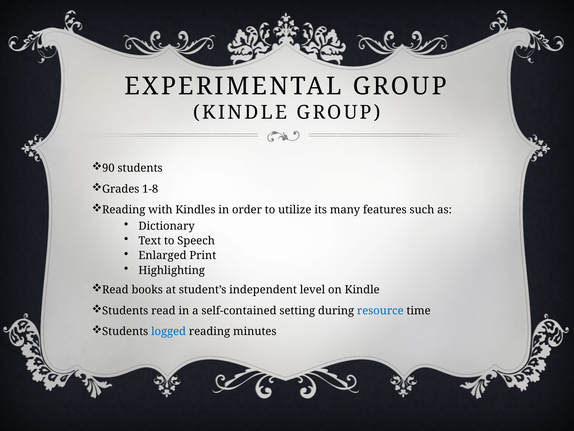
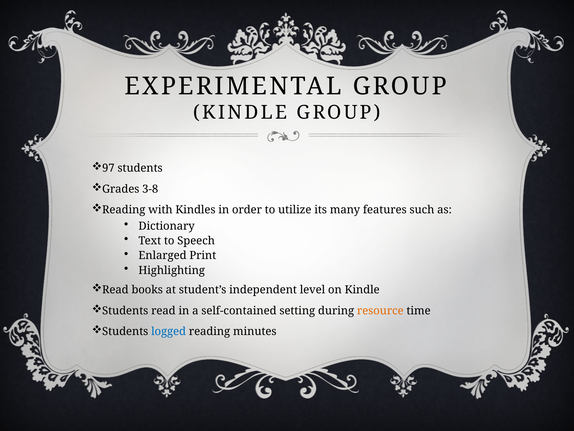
90: 90 -> 97 (108, 168)
1-8: 1-8 -> 3-8 (150, 189)
resource colour: blue -> orange (380, 310)
